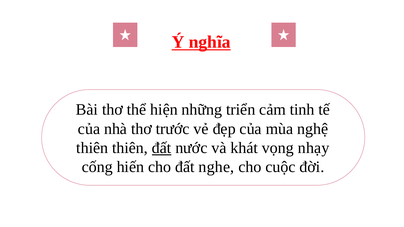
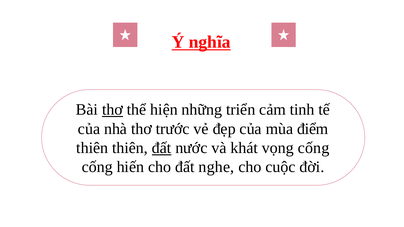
thơ underline: none -> present (112, 110)
nghệ: nghệ -> điểm (313, 129)
vọng nhạy: nhạy -> cống (314, 148)
